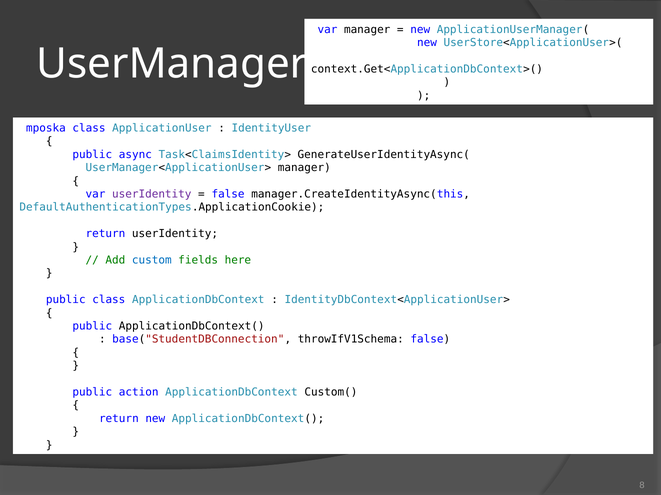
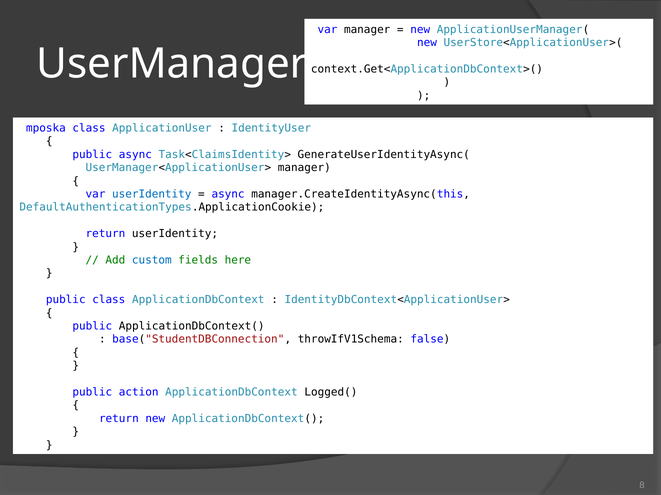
userIdentity colour: purple -> blue (152, 194)
false: false -> async (228, 194)
Custom(: Custom( -> Logged( (331, 393)
